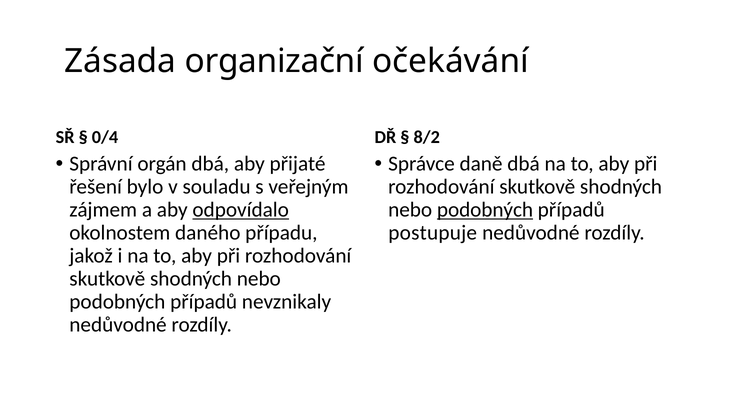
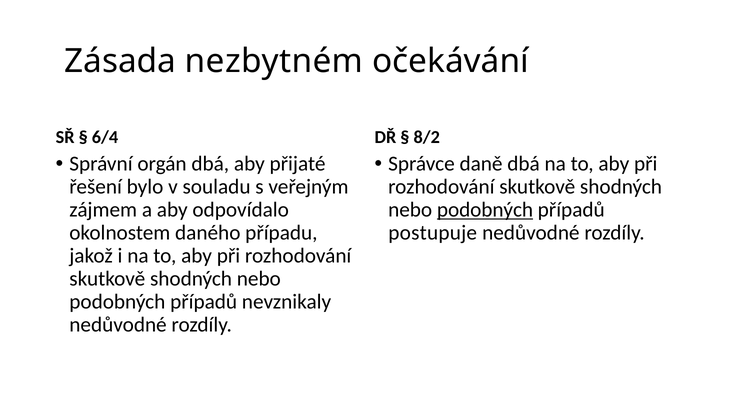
organizační: organizační -> nezbytném (274, 61)
0/4: 0/4 -> 6/4 (105, 137)
odpovídalo underline: present -> none (241, 210)
